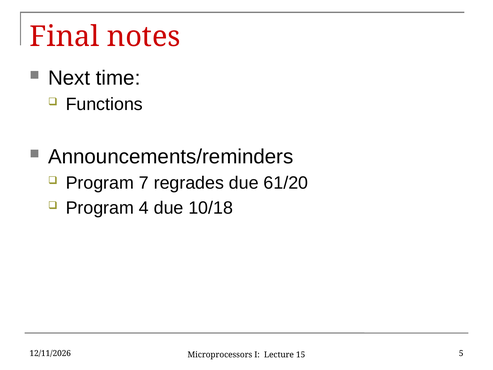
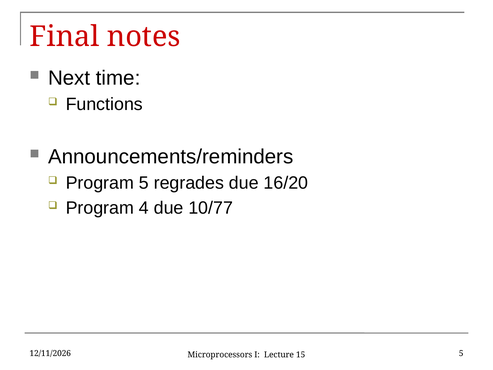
Program 7: 7 -> 5 (144, 183)
61/20: 61/20 -> 16/20 (286, 183)
10/18: 10/18 -> 10/77 (211, 208)
